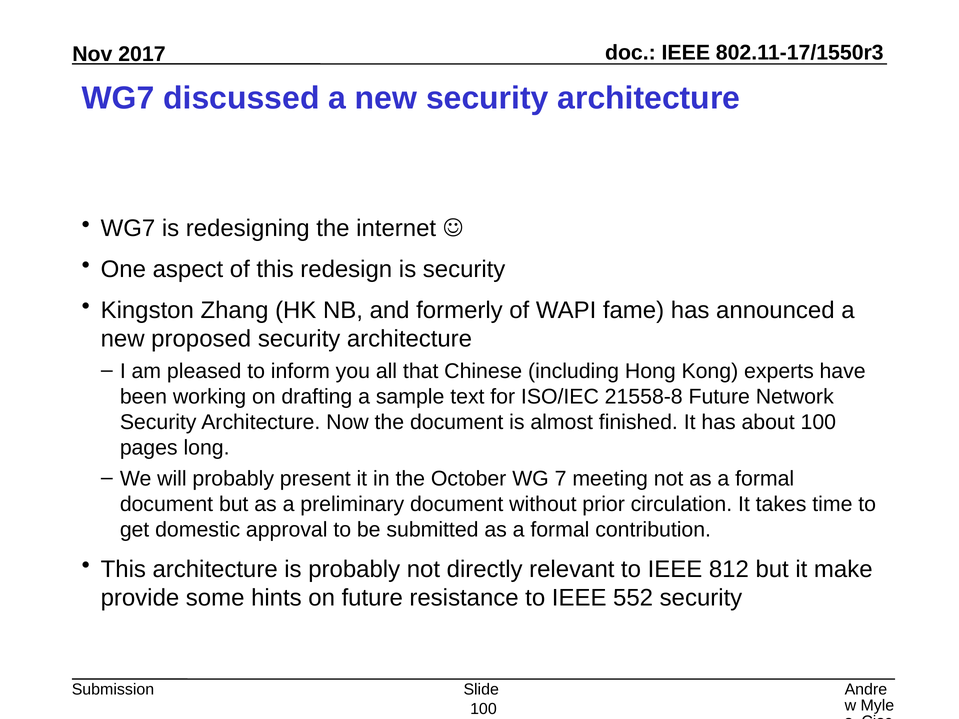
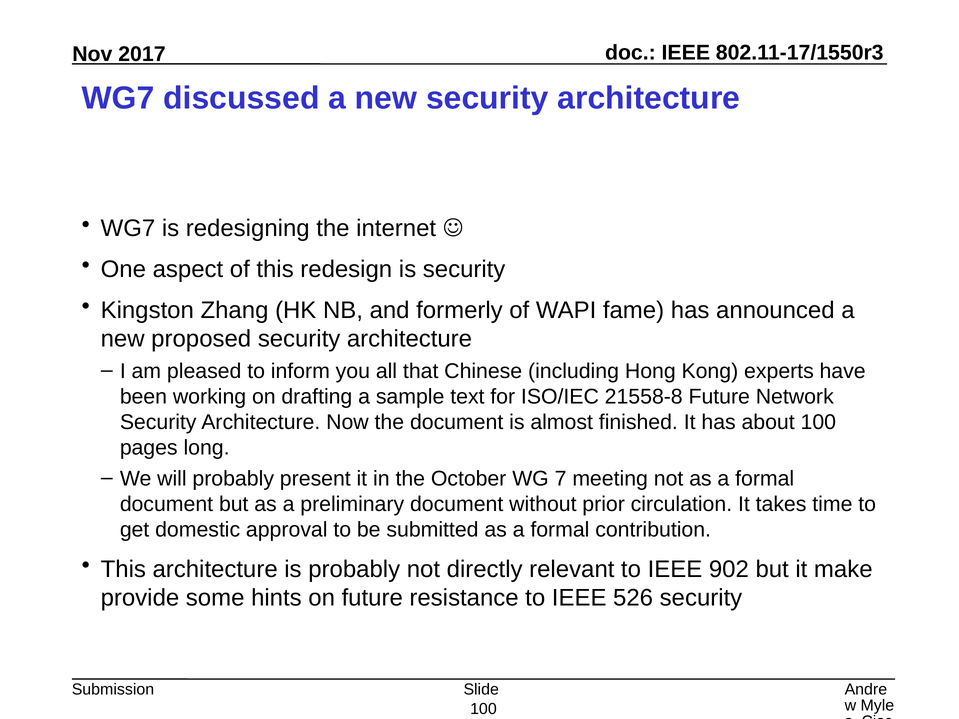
812: 812 -> 902 (729, 569)
552: 552 -> 526 (633, 598)
